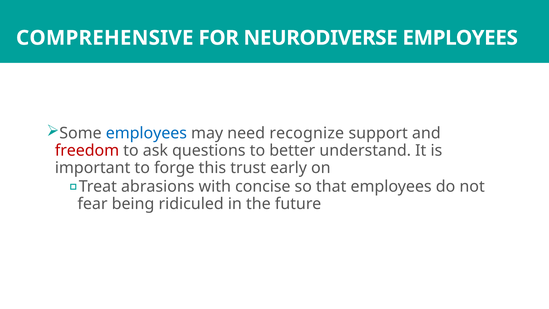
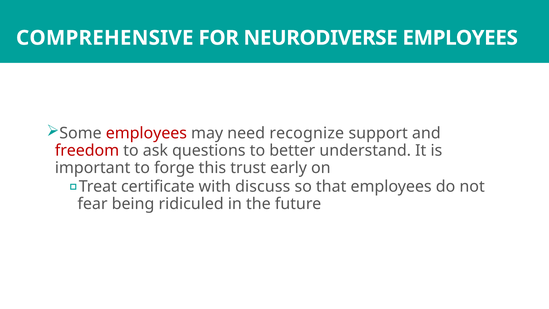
employees colour: blue -> red (146, 133)
abrasions: abrasions -> certificate (158, 186)
concise: concise -> discuss (263, 186)
